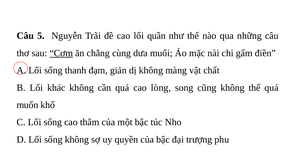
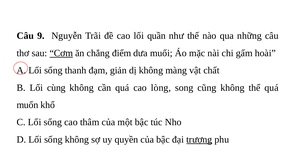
5: 5 -> 9 (41, 36)
cùng: cùng -> điểm (122, 53)
điền: điền -> hoài (265, 53)
khác: khác -> cùng (56, 88)
trượng underline: none -> present (199, 140)
